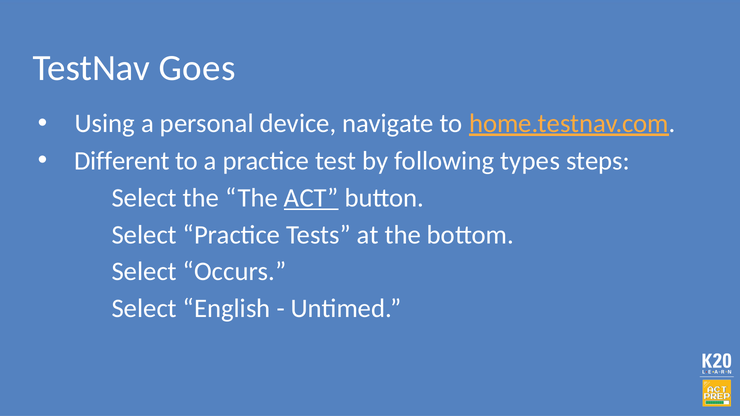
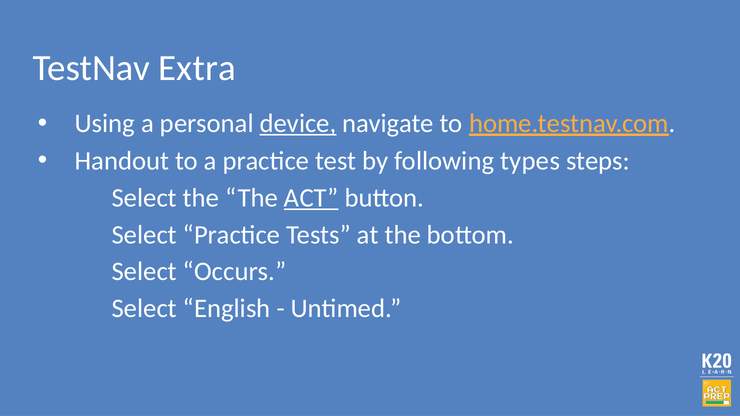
Goes: Goes -> Extra (197, 68)
device underline: none -> present (298, 124)
Different: Different -> Handout (122, 161)
